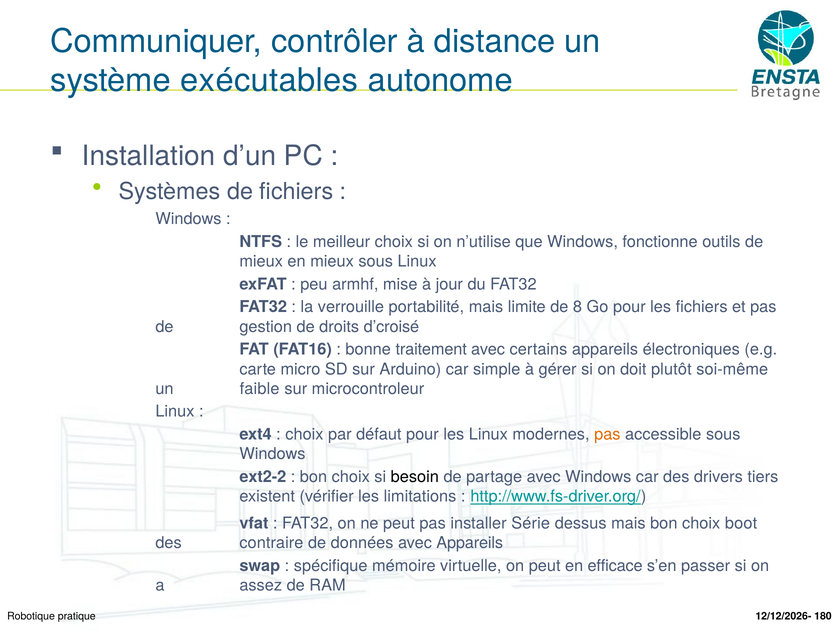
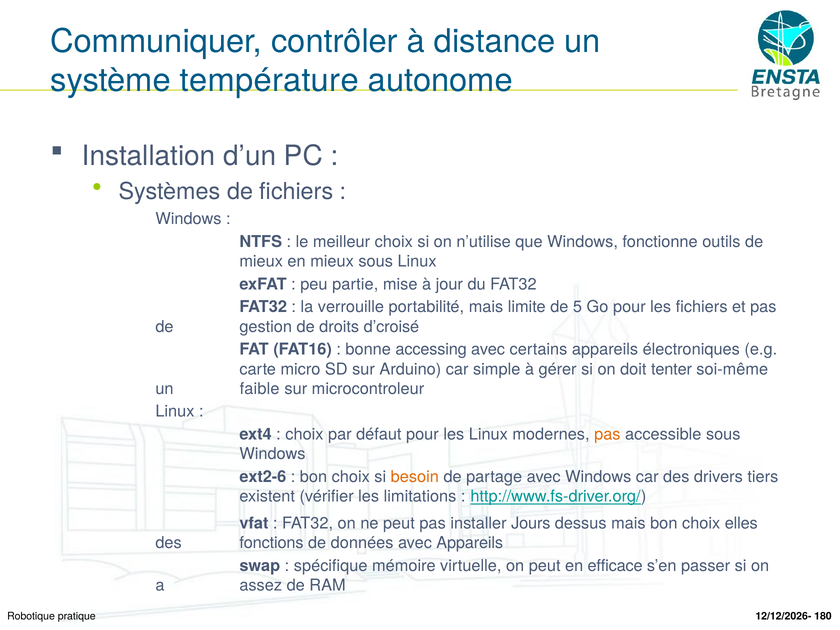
exécutables: exécutables -> température (269, 81)
armhf: armhf -> partie (355, 284)
8: 8 -> 5 (577, 307)
traitement: traitement -> accessing (431, 350)
plutôt: plutôt -> tenter (672, 369)
ext2-2: ext2-2 -> ext2-6 (263, 477)
besoin colour: black -> orange (415, 477)
Série: Série -> Jours (531, 523)
boot: boot -> elles (741, 523)
contraire: contraire -> fonctions (272, 543)
